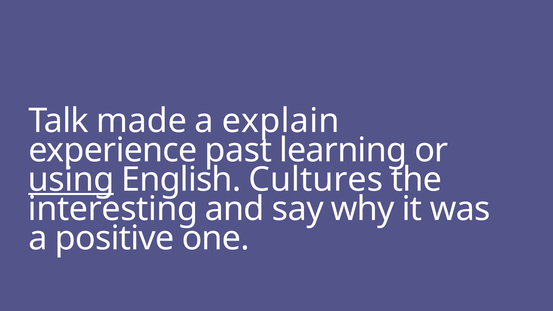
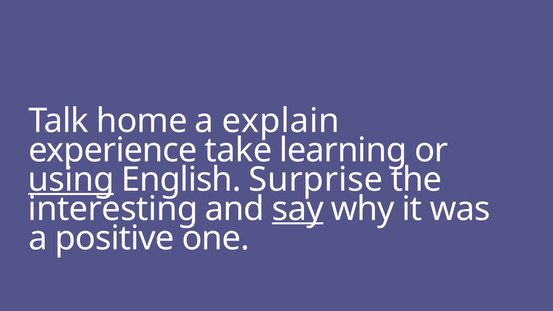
made: made -> home (142, 121)
past: past -> take (238, 150)
Cultures: Cultures -> Surprise (316, 180)
say underline: none -> present (298, 209)
